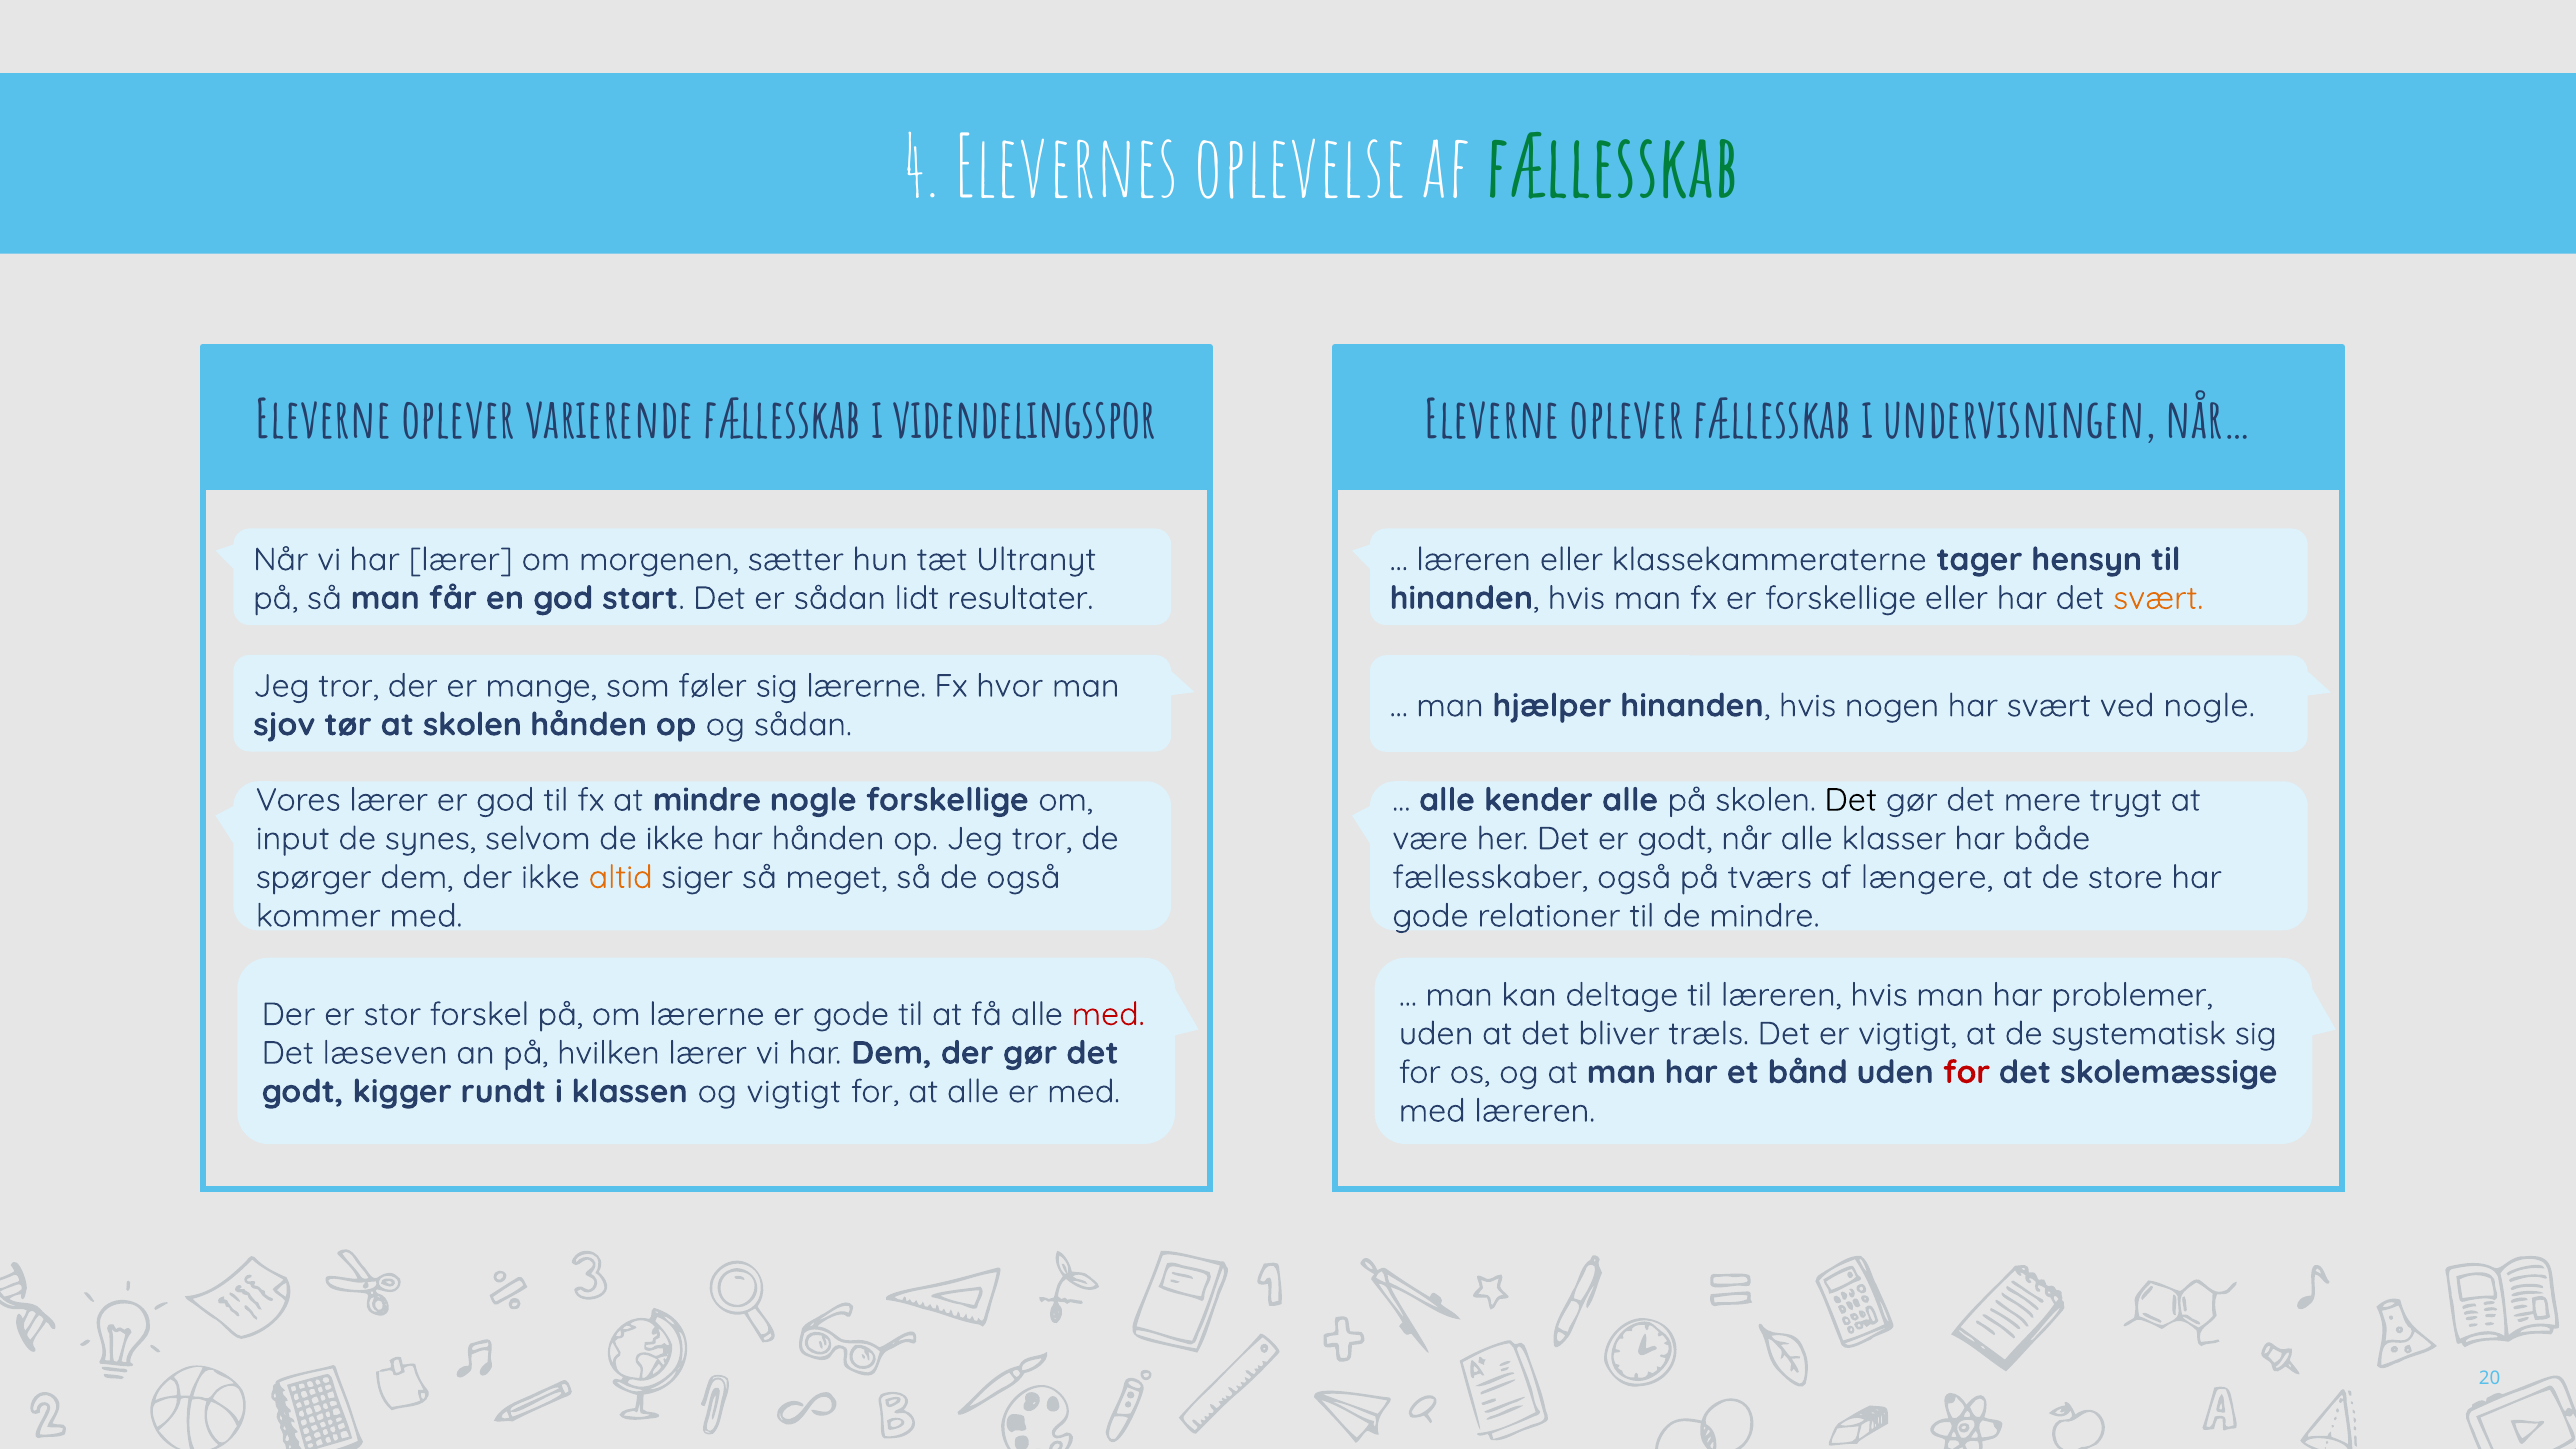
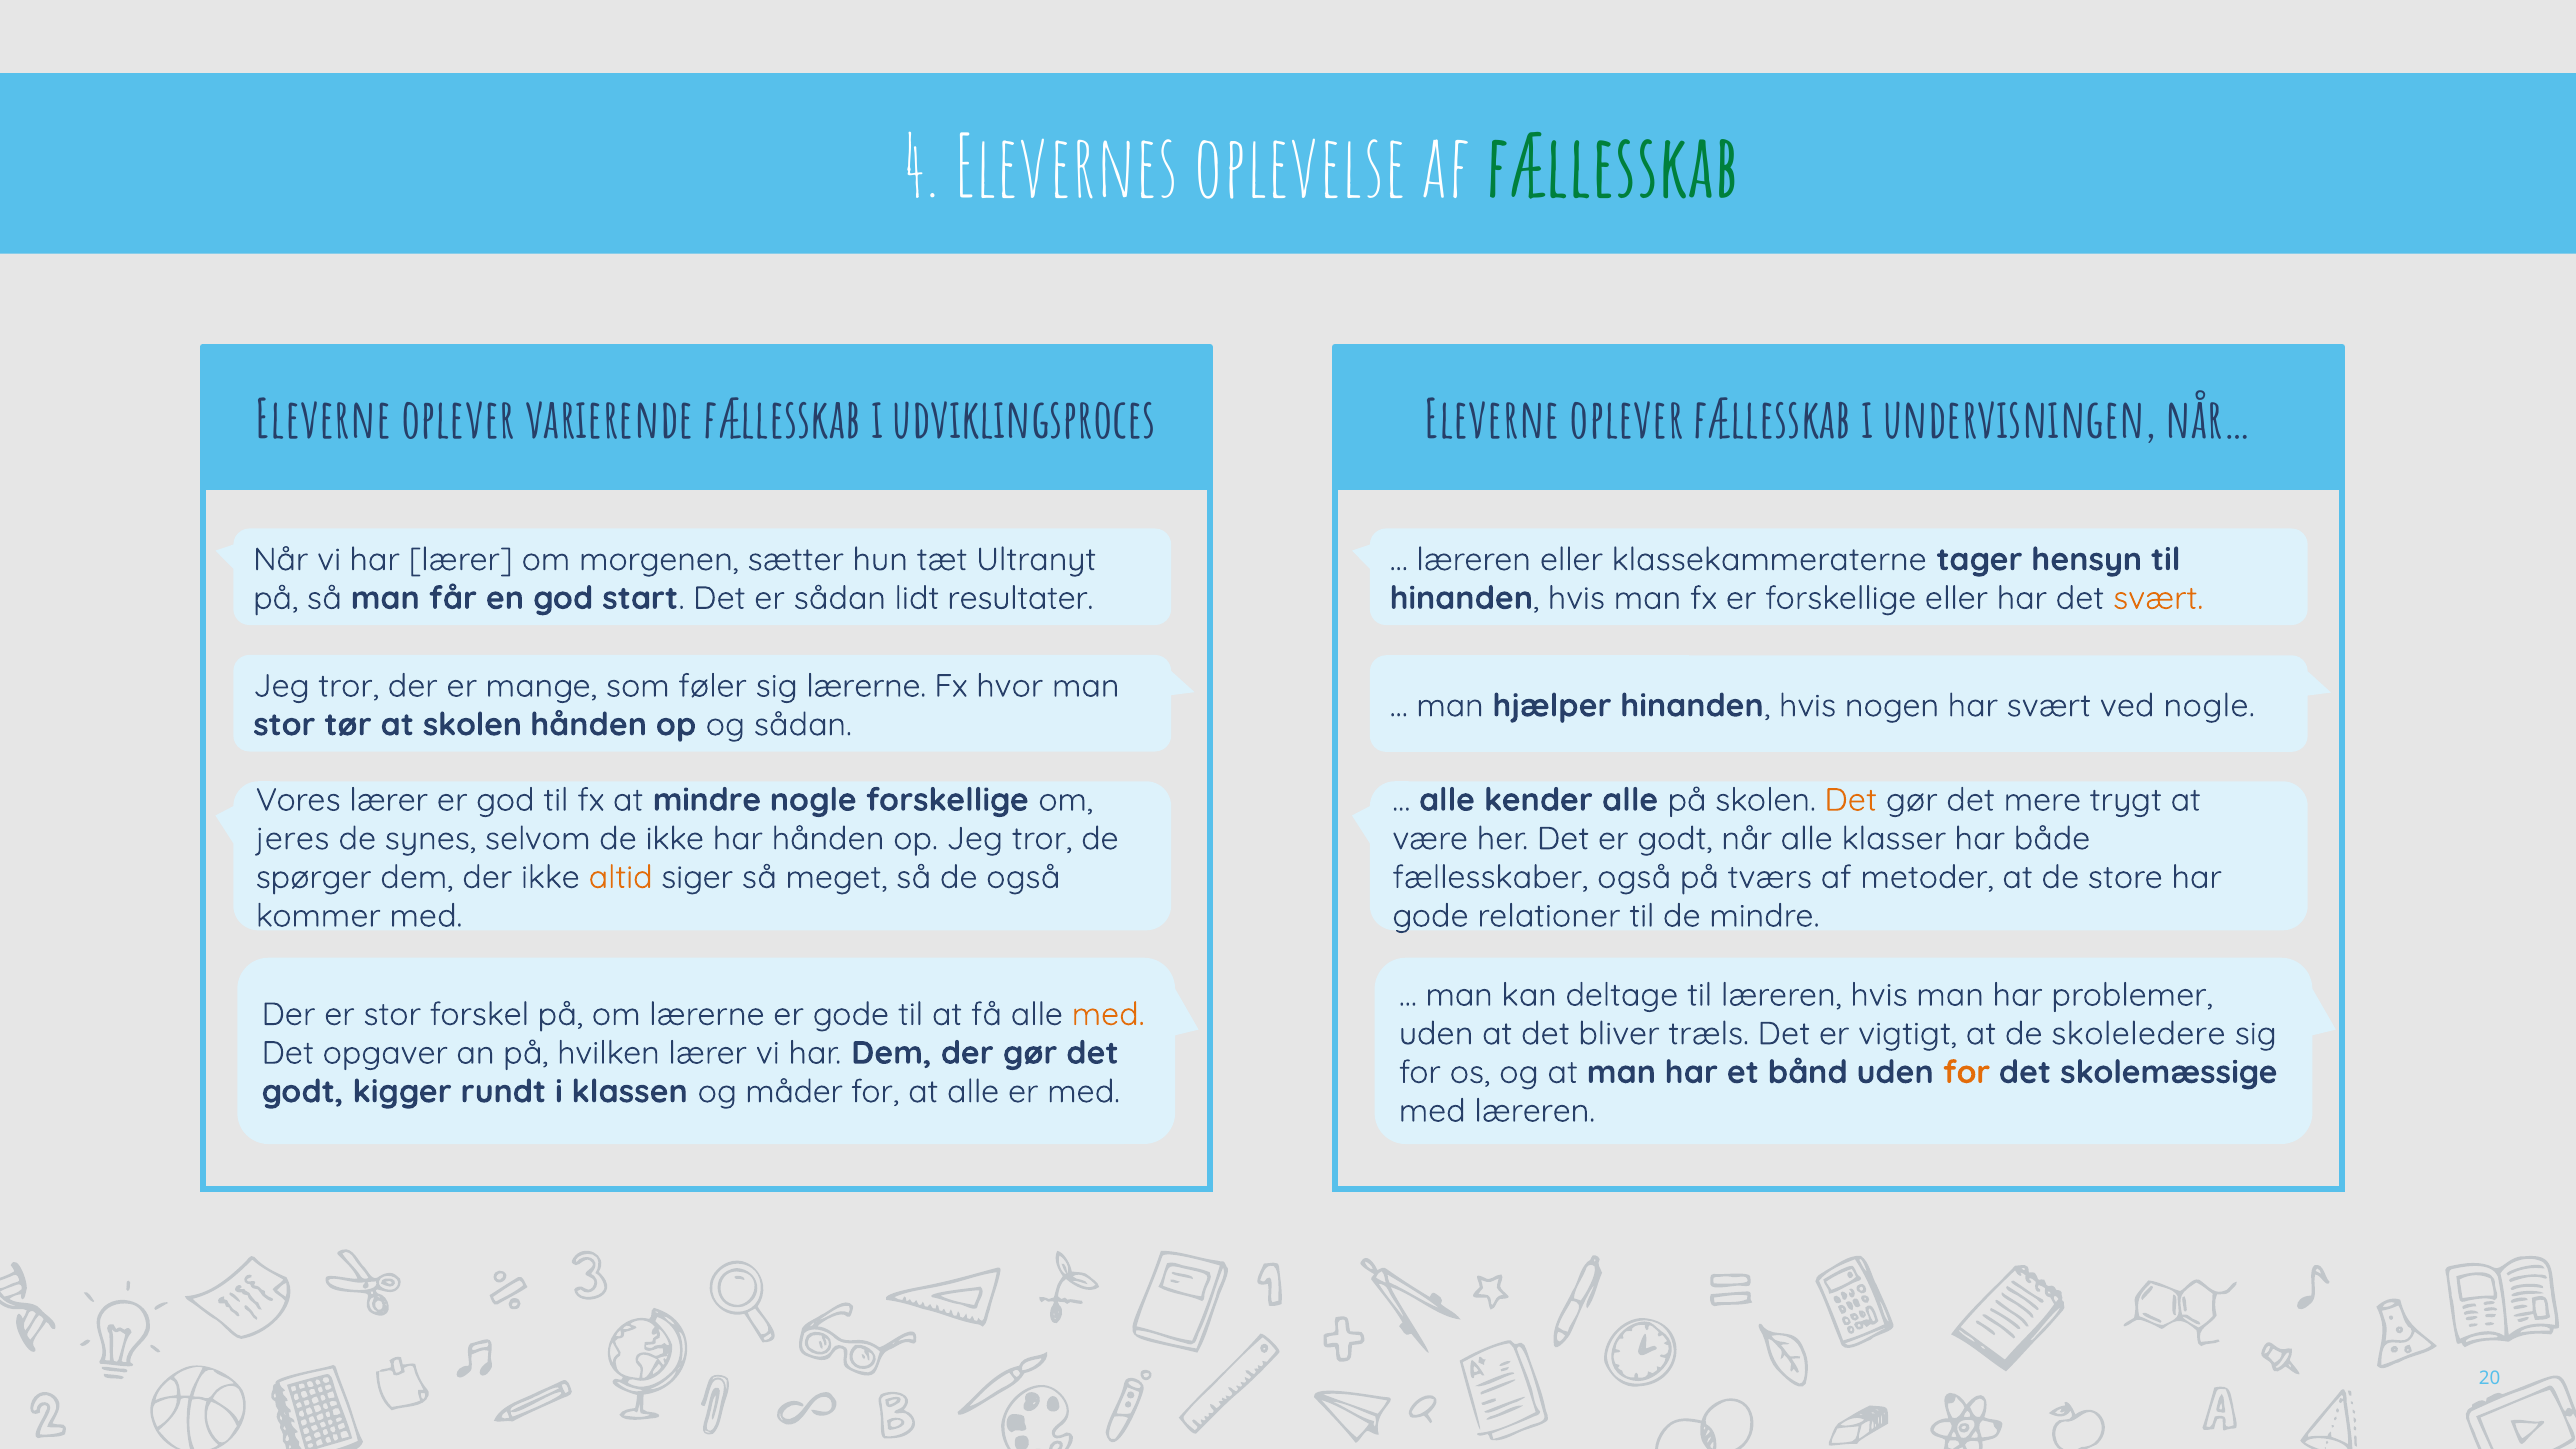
videndelingsspor: videndelingsspor -> udviklingsproces (1024, 421)
sjov: sjov -> stor (284, 725)
Det colour: black -> orange (1851, 800)
input: input -> jeres (293, 839)
længere: længere -> metoder (1927, 877)
med colour: red -> orange (1108, 1014)
systematisk: systematisk -> skoleledere (2138, 1034)
læseven: læseven -> opgaver (385, 1053)
for colour: red -> orange (1966, 1072)
og vigtigt: vigtigt -> måder (794, 1092)
